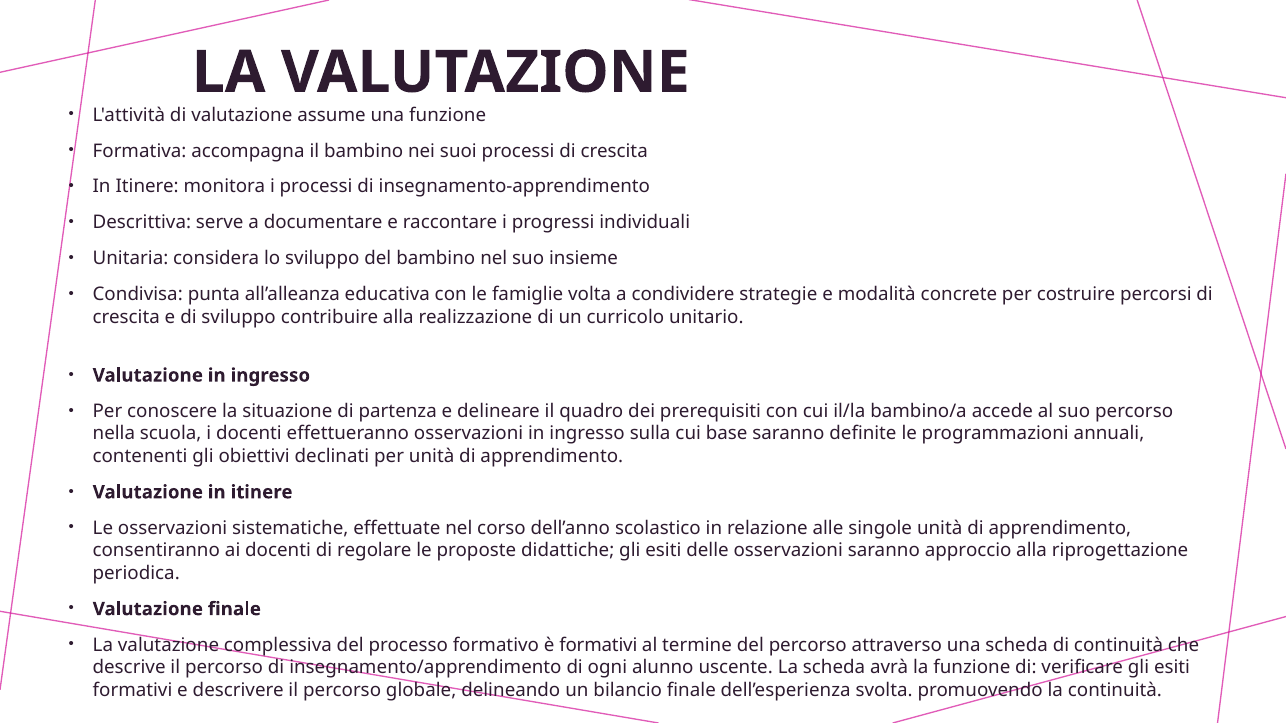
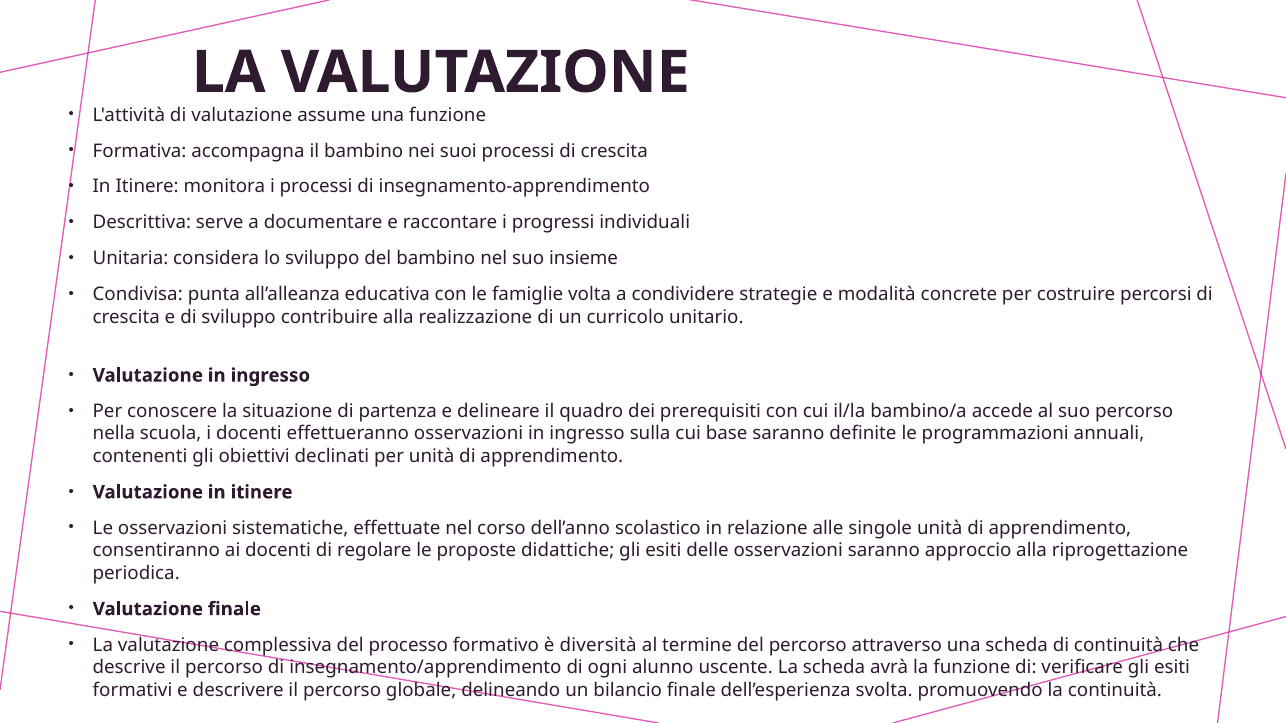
è formativi: formativi -> diversità (598, 645)
